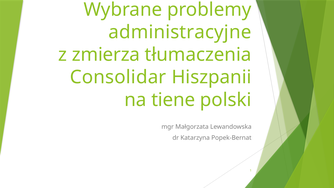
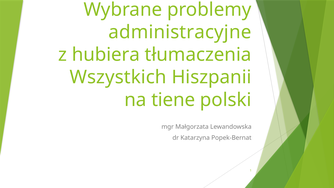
zmierza: zmierza -> hubiera (106, 55)
Consolidar: Consolidar -> Wszystkich (118, 77)
